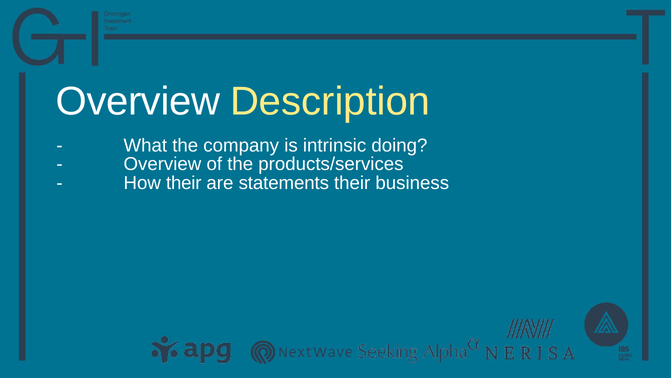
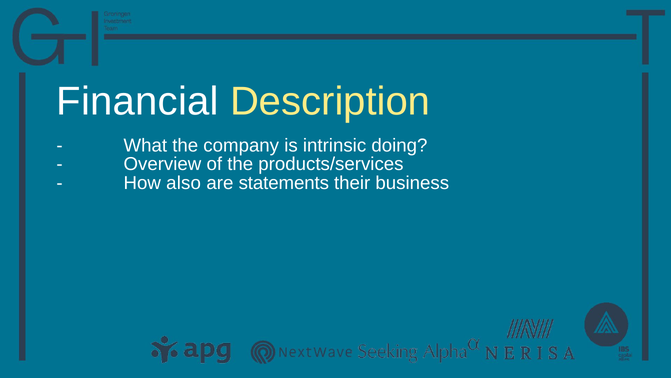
Overview: Overview -> Financial (138, 101)
How their: their -> also (184, 183)
